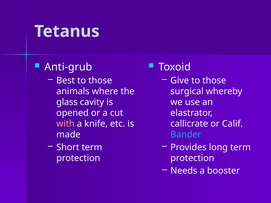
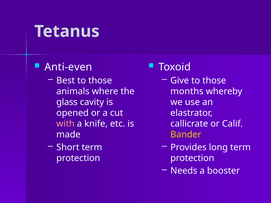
Anti-grub: Anti-grub -> Anti-even (68, 67)
surgical: surgical -> months (187, 91)
Bander colour: light blue -> yellow (186, 135)
